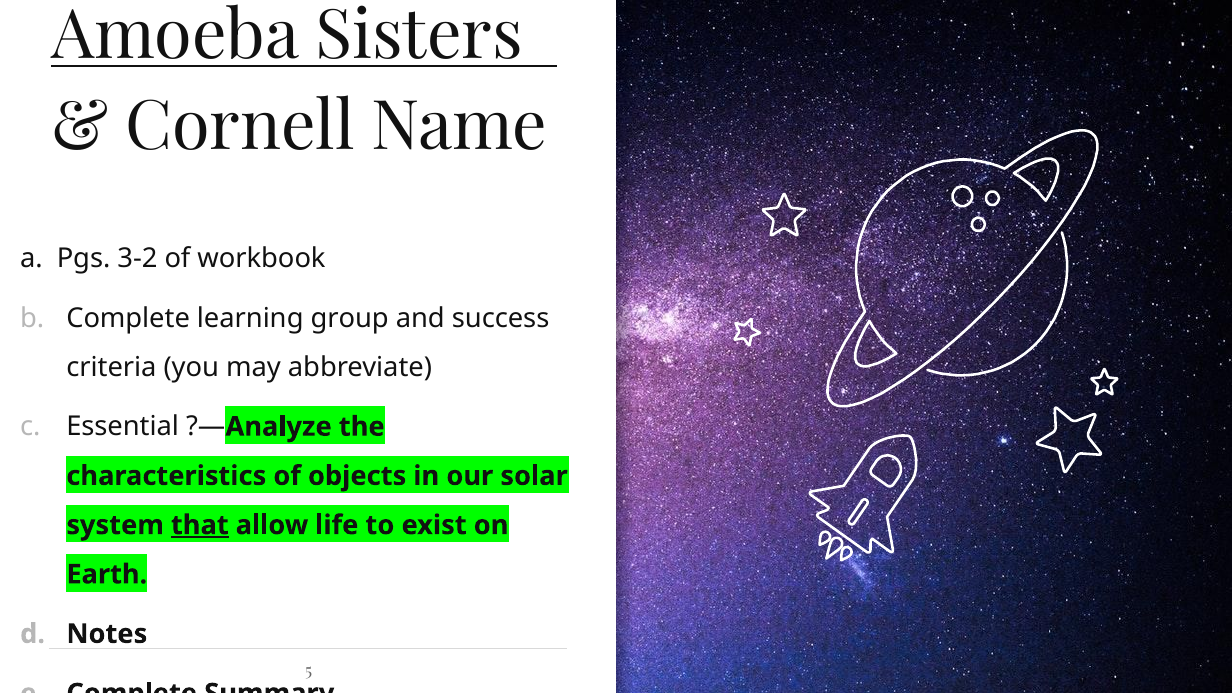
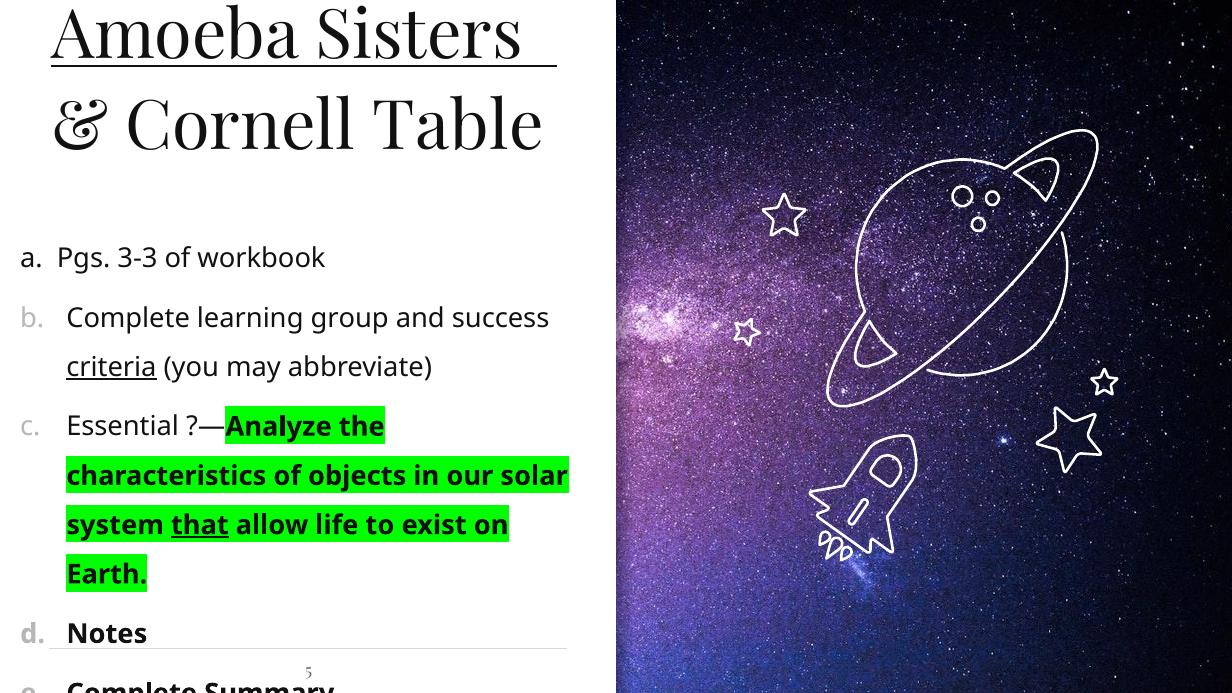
Name: Name -> Table (458, 127)
3-2: 3-2 -> 3-3 (137, 258)
criteria underline: none -> present (111, 367)
